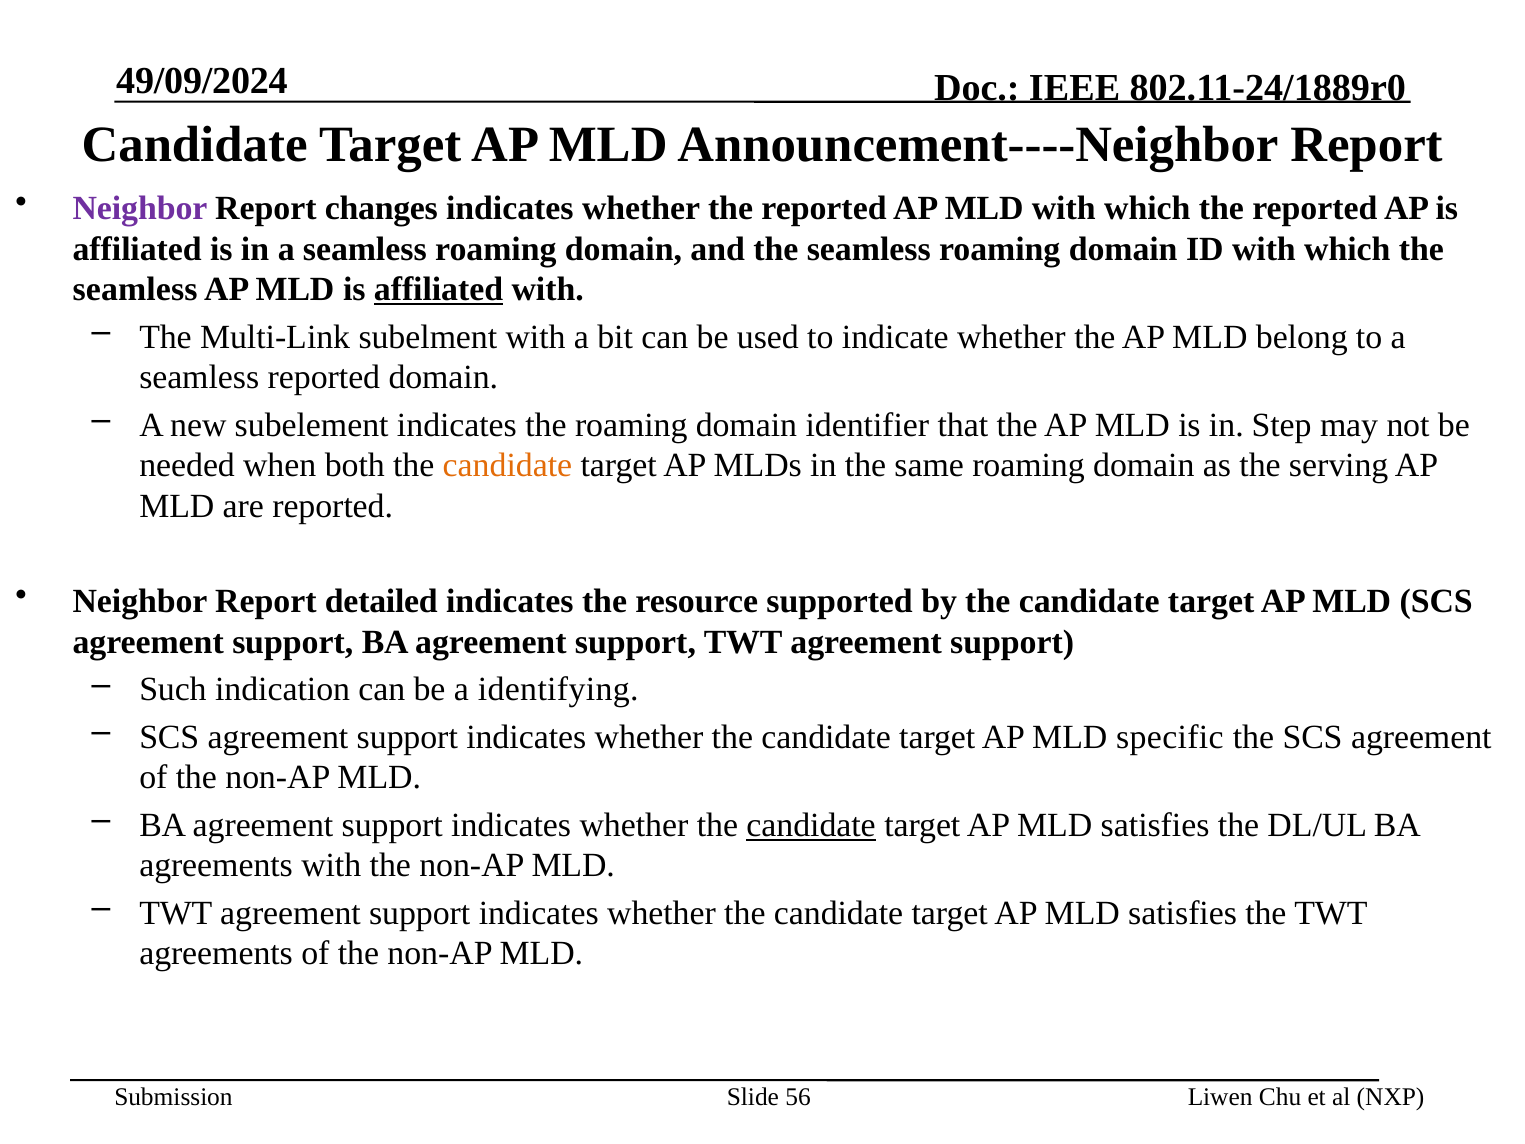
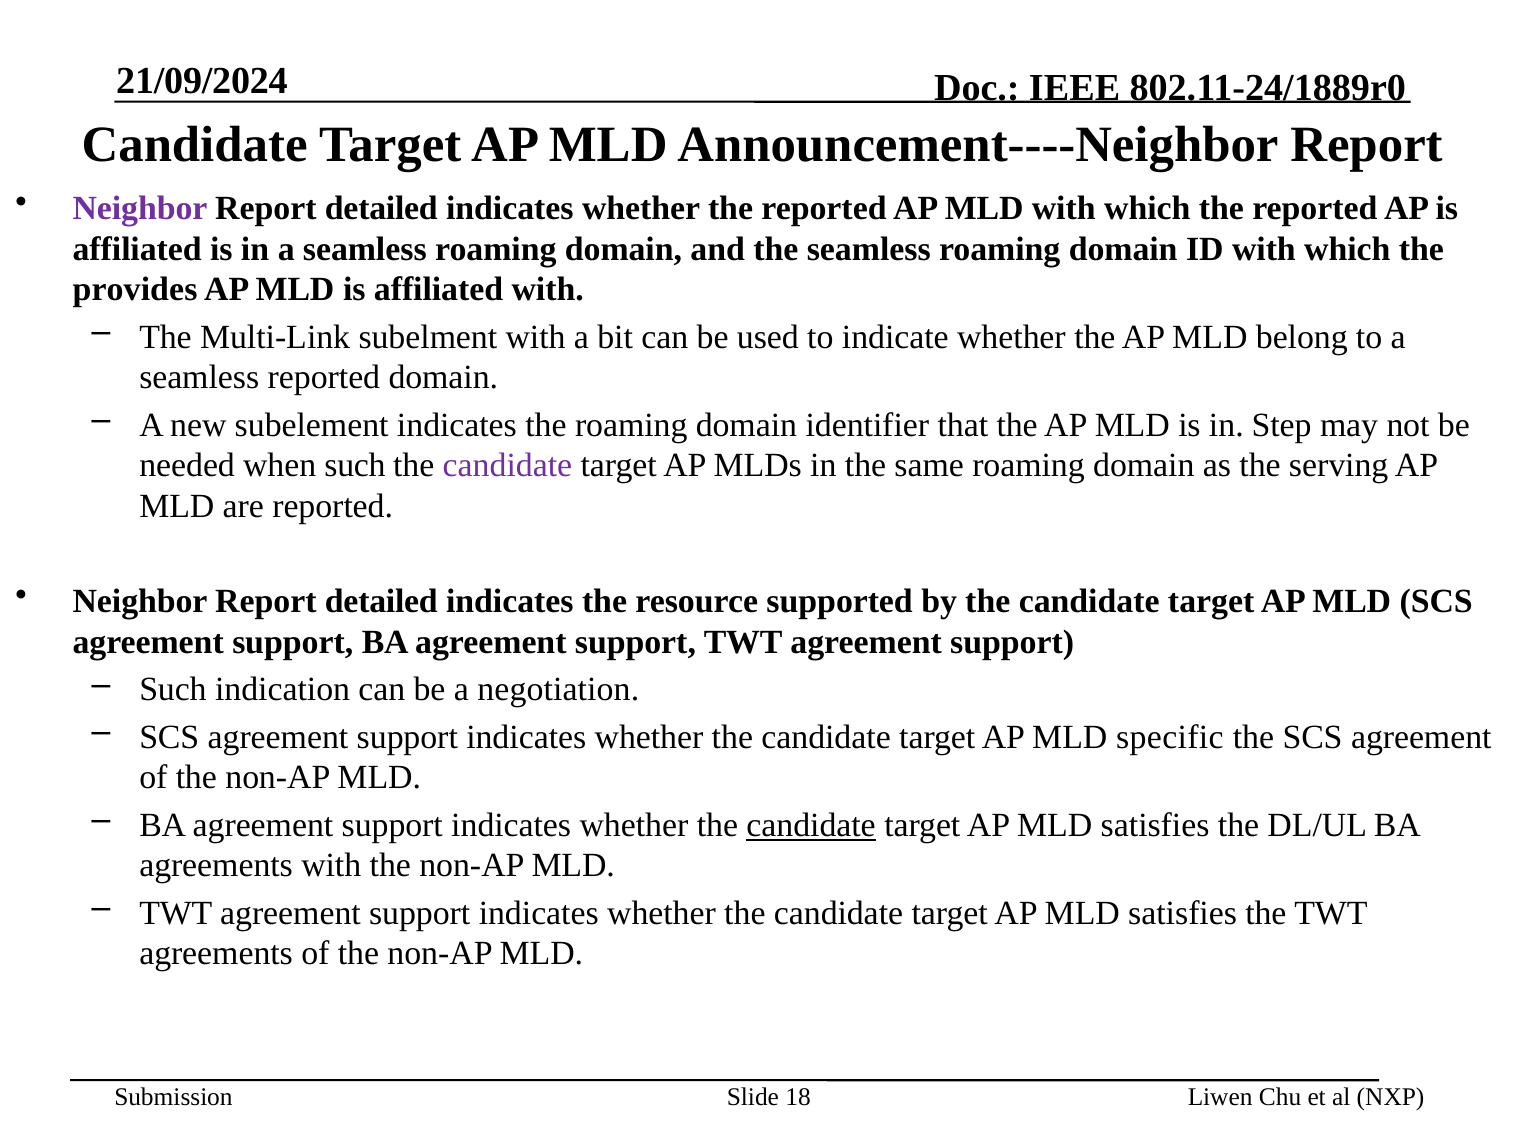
49/09/2024: 49/09/2024 -> 21/09/2024 (202, 81)
changes: changes -> detailed (381, 208)
seamless: seamless -> provides (135, 290)
affiliated underline: present -> none (439, 290)
when both: both -> such (355, 466)
candidate colour: orange -> purple (507, 466)
identifying: identifying -> negotiation (558, 689)
56: 56 -> 18 (798, 1097)
